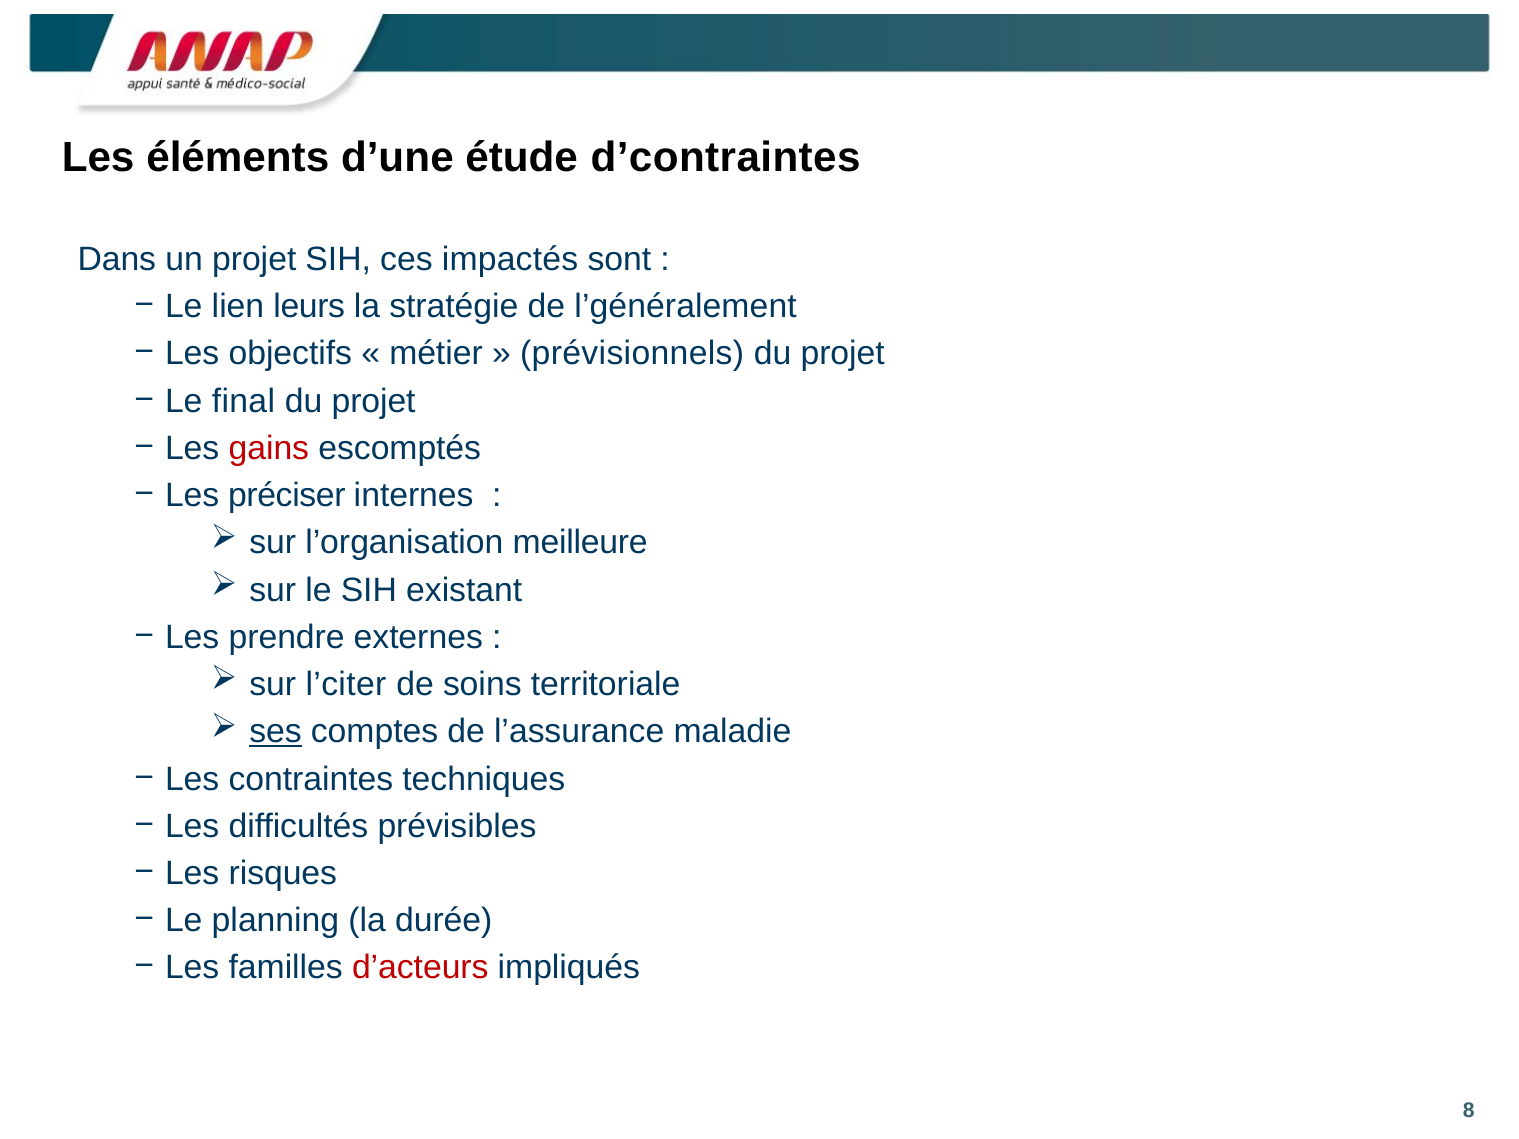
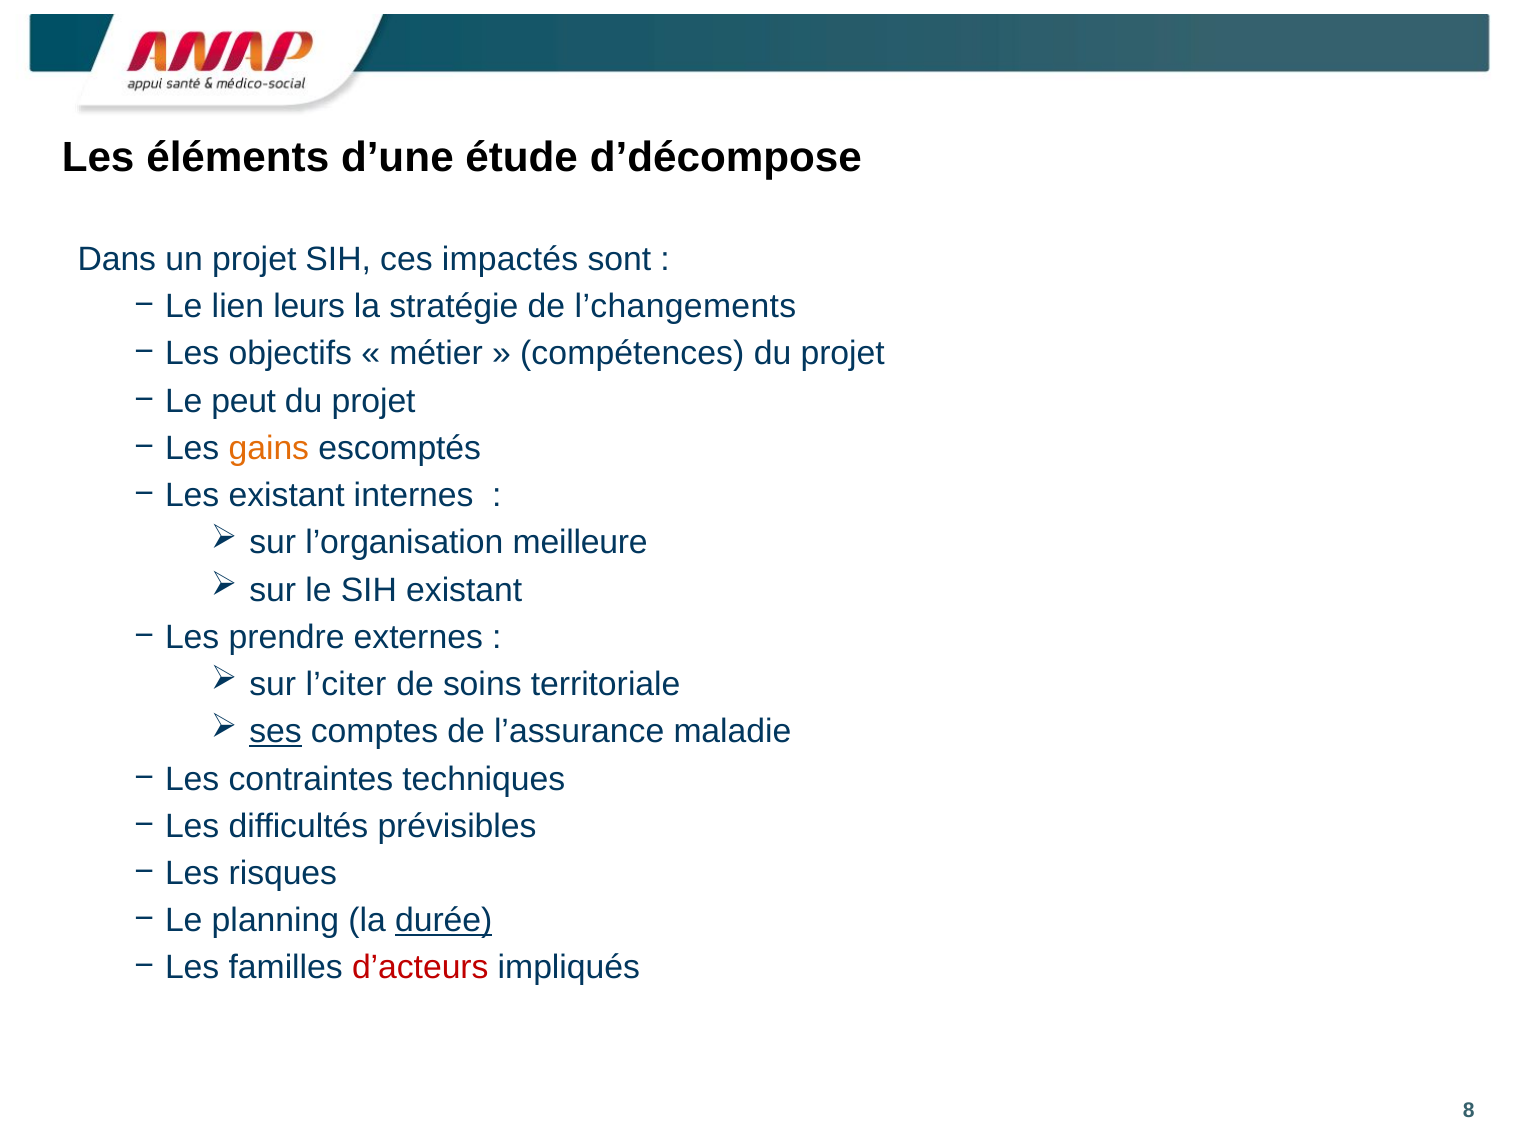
d’contraintes: d’contraintes -> d’décompose (726, 158)
l’généralement: l’généralement -> l’changements (685, 307)
prévisionnels: prévisionnels -> compétences (632, 354)
final: final -> peut (244, 401)
gains colour: red -> orange (269, 448)
Les préciser: préciser -> existant (287, 496)
durée underline: none -> present (444, 921)
